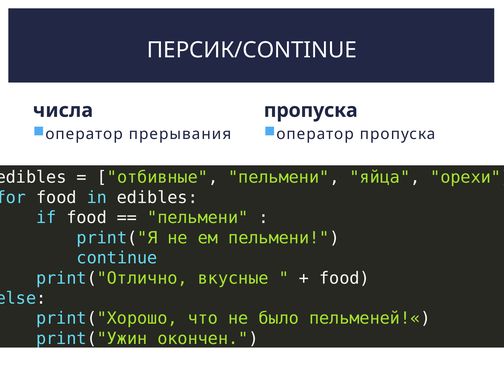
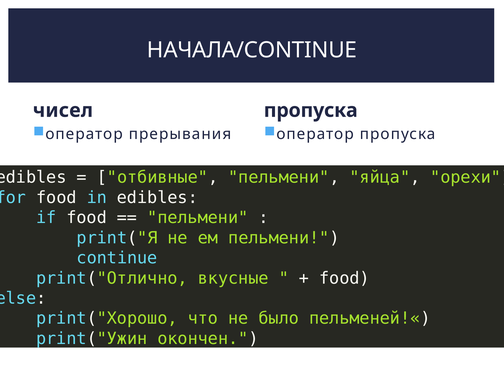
ПЕРСИК/CONTINUE: ПЕРСИК/CONTINUE -> НАЧАЛА/CONTINUE (252, 50)
числа: числа -> чисел (63, 110)
